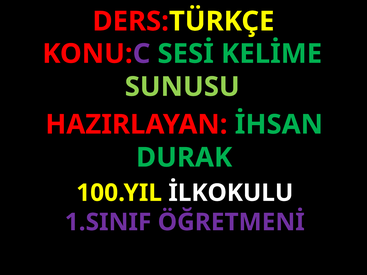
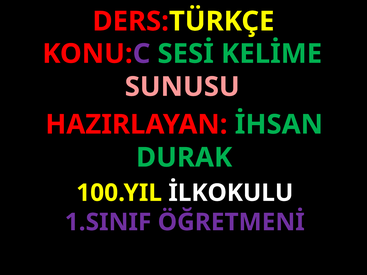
SUNUSU colour: light green -> pink (182, 87)
